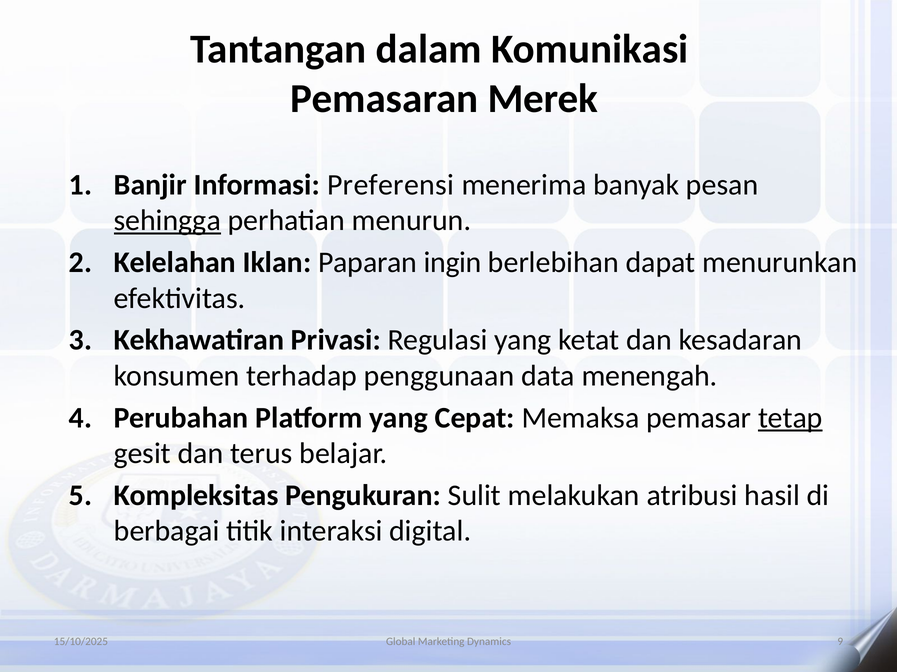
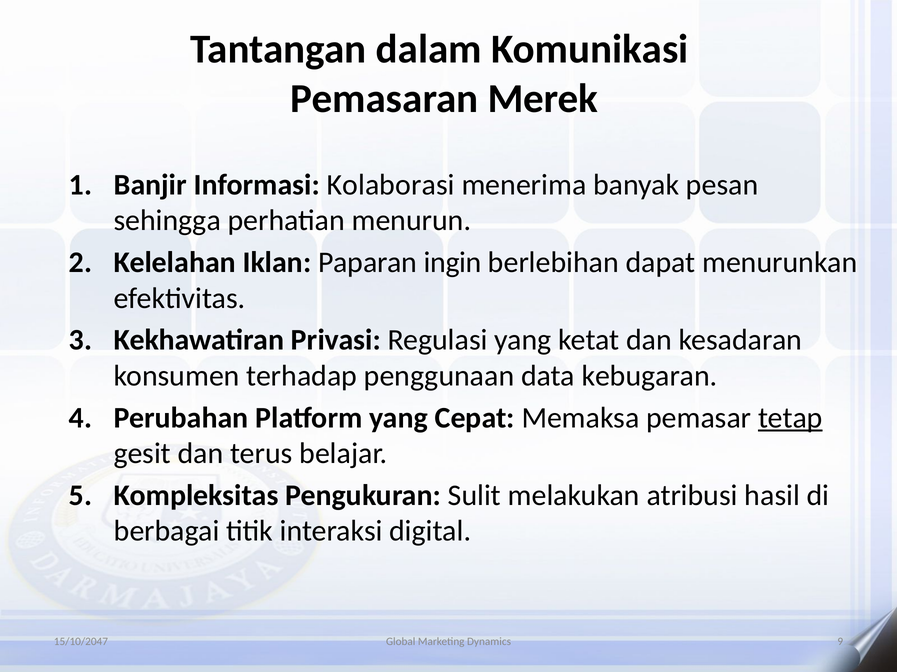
Preferensi: Preferensi -> Kolaborasi (391, 185)
sehingga underline: present -> none (167, 221)
menengah: menengah -> kebugaran (649, 376)
15/10/2025: 15/10/2025 -> 15/10/2047 (81, 642)
